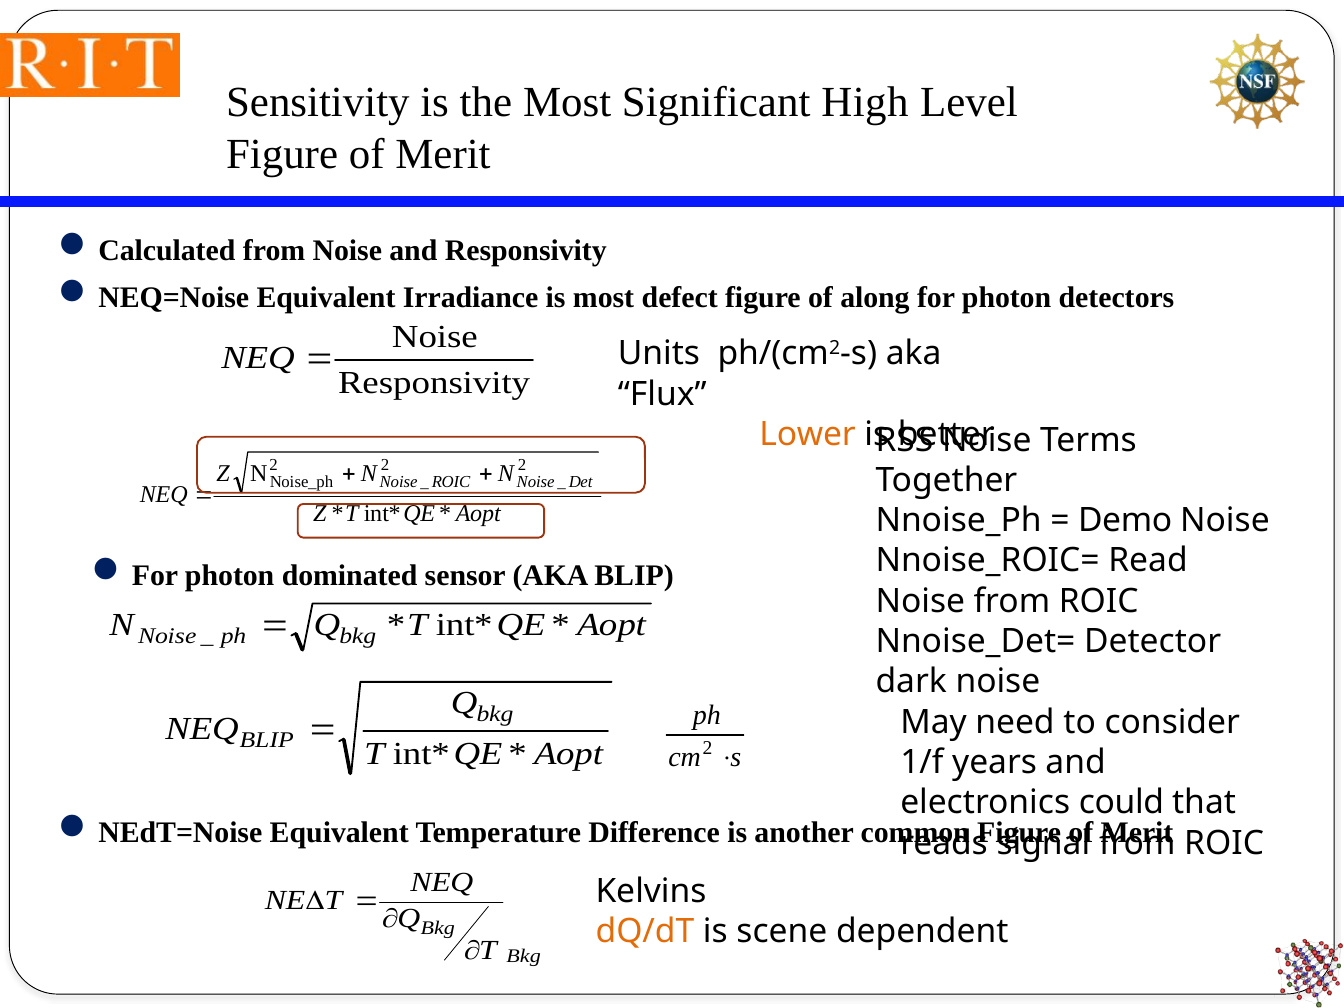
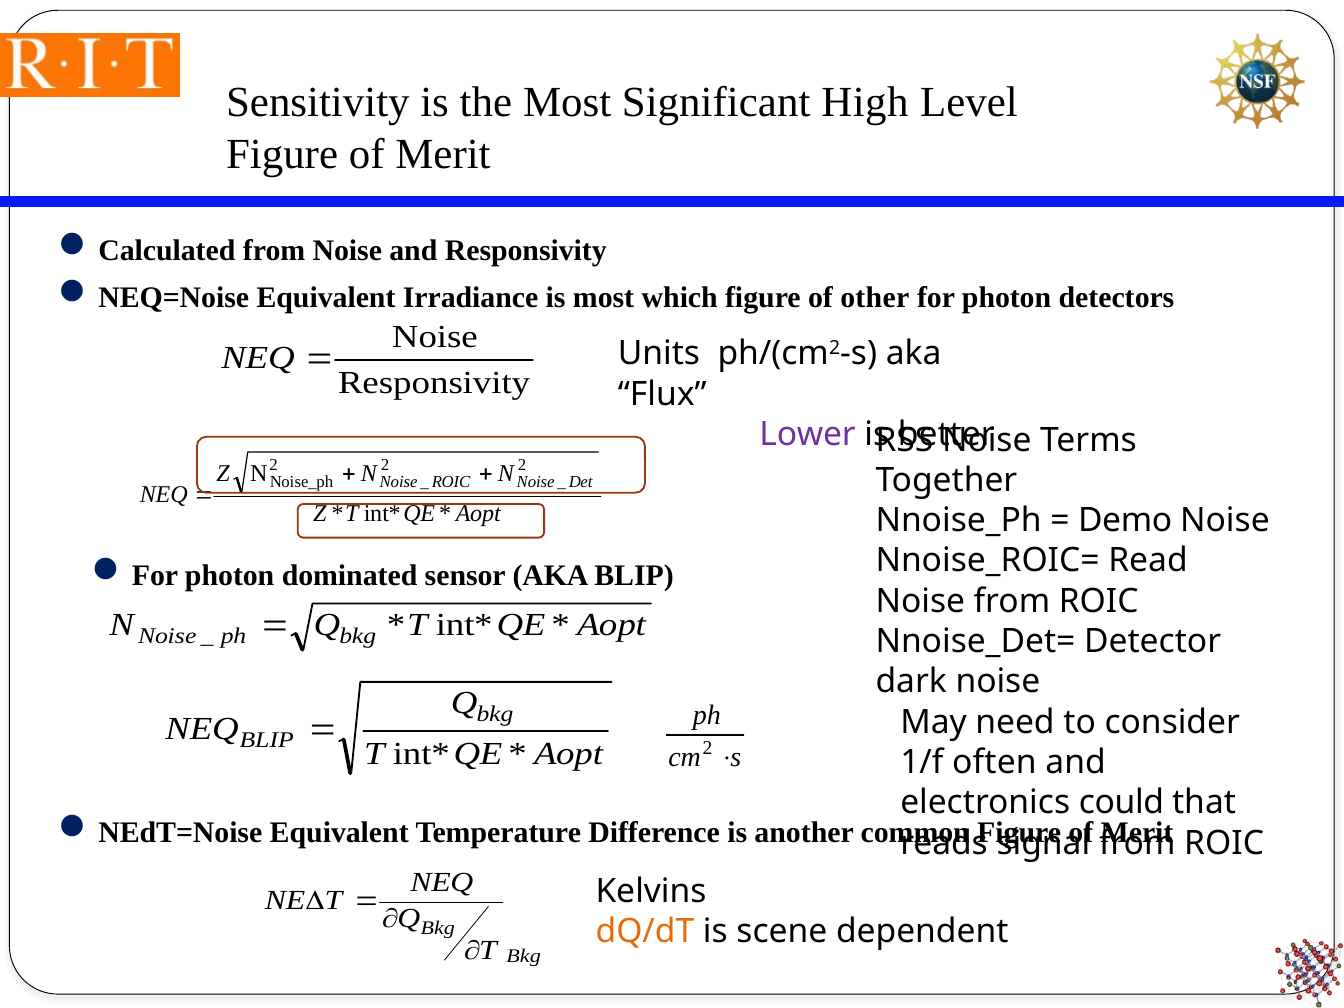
defect: defect -> which (680, 297)
along: along -> other (875, 297)
Lower colour: orange -> purple (808, 434)
years: years -> often (994, 763)
